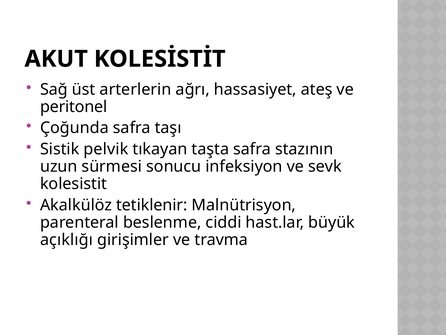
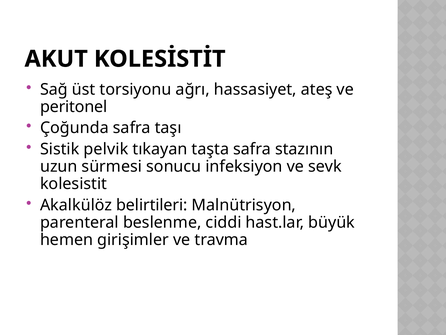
arterlerin: arterlerin -> torsiyonu (136, 89)
tetiklenir: tetiklenir -> belirtileri (152, 205)
açıklığı: açıklığı -> hemen (67, 240)
